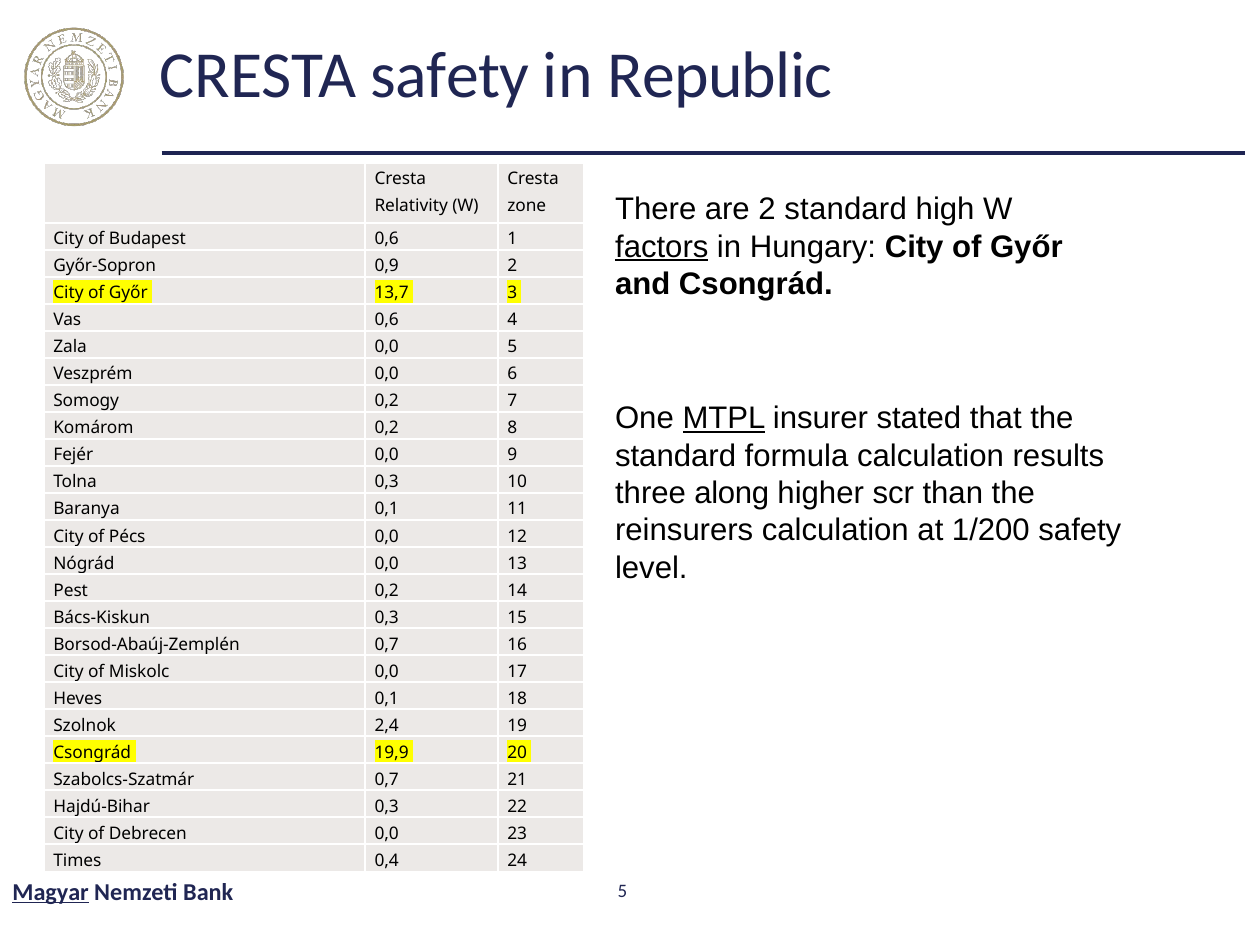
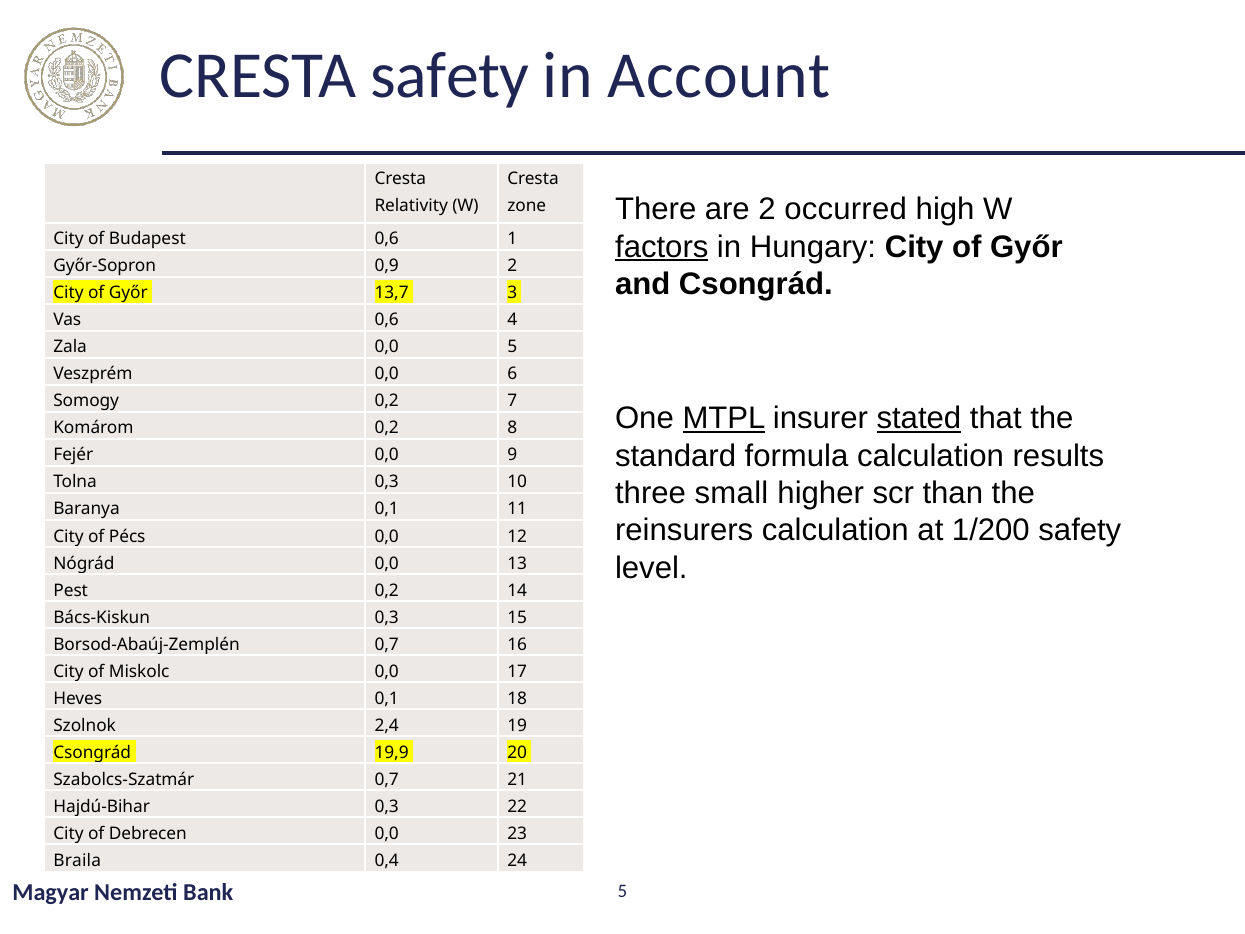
Republic: Republic -> Account (719, 76)
2 standard: standard -> occurred (846, 209)
stated underline: none -> present (919, 418)
along: along -> small (731, 493)
Times: Times -> Braila (77, 860)
Magyar underline: present -> none (51, 892)
